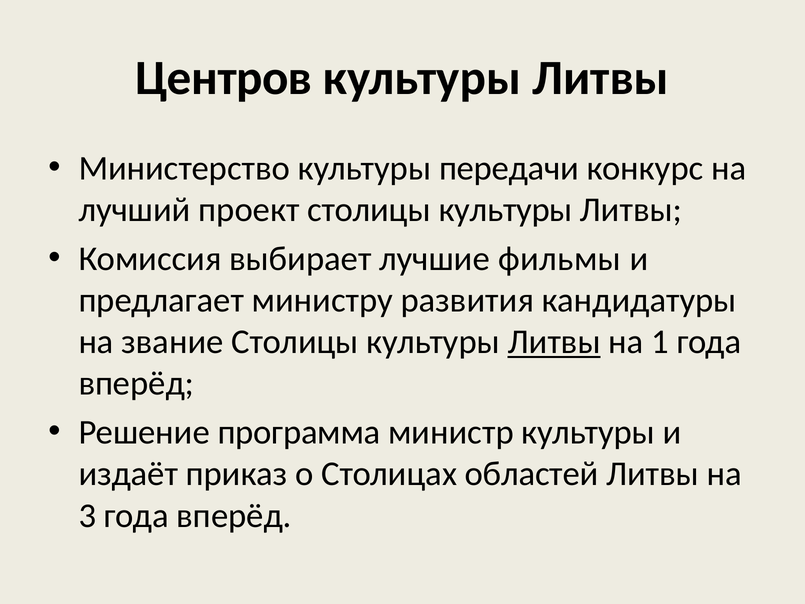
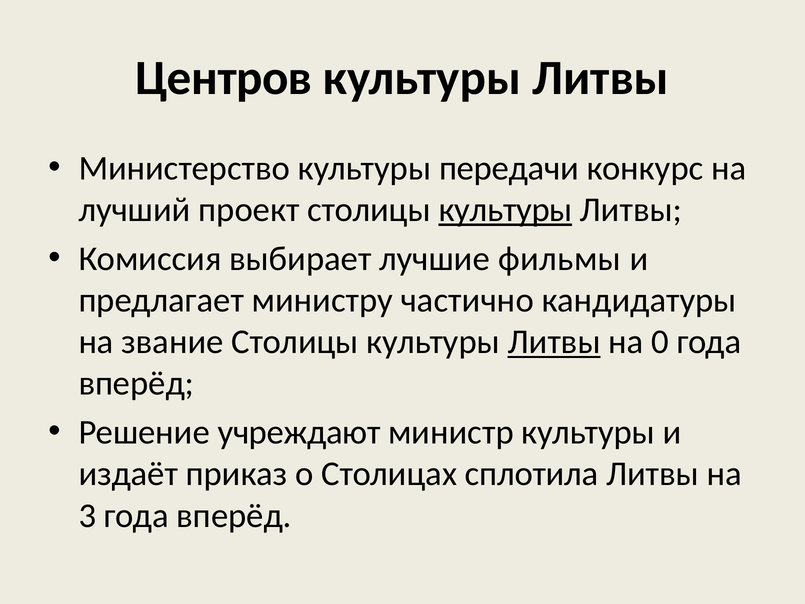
культуры underline: none -> present (506, 210)
развития: развития -> частично (467, 300)
1: 1 -> 0 (660, 342)
программа: программа -> учреждают (299, 432)
областей: областей -> сплотила (532, 474)
